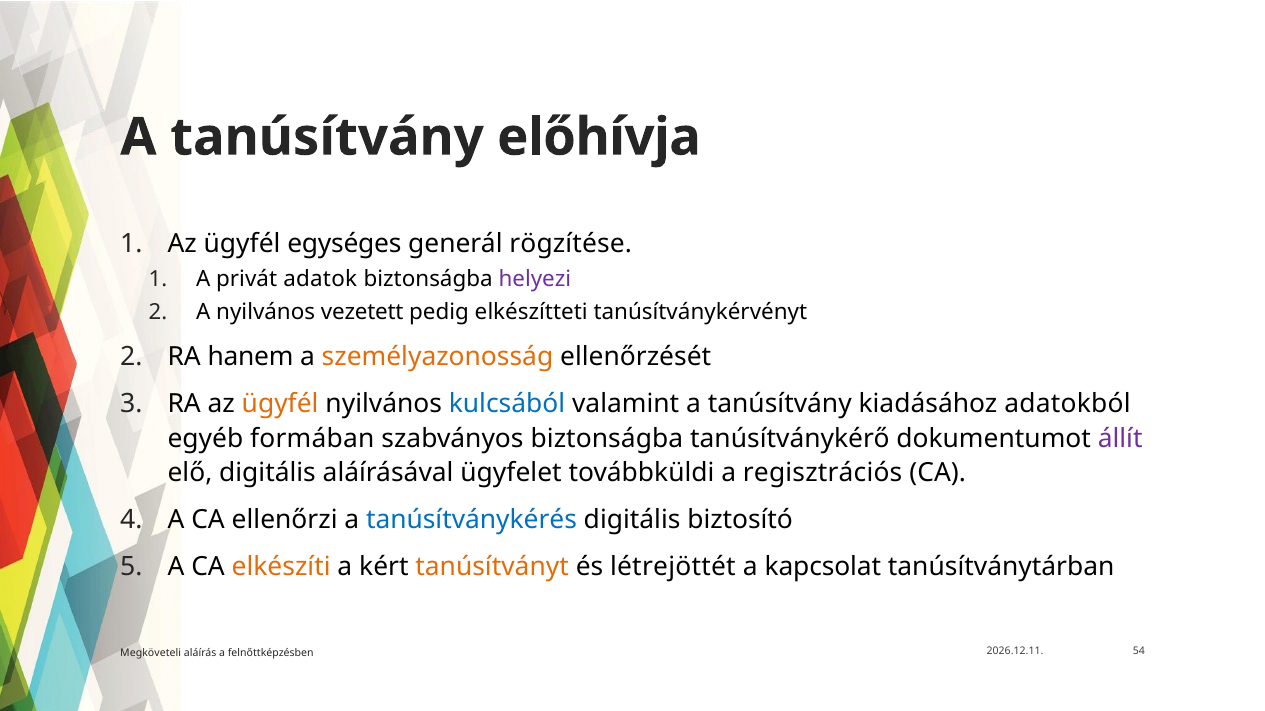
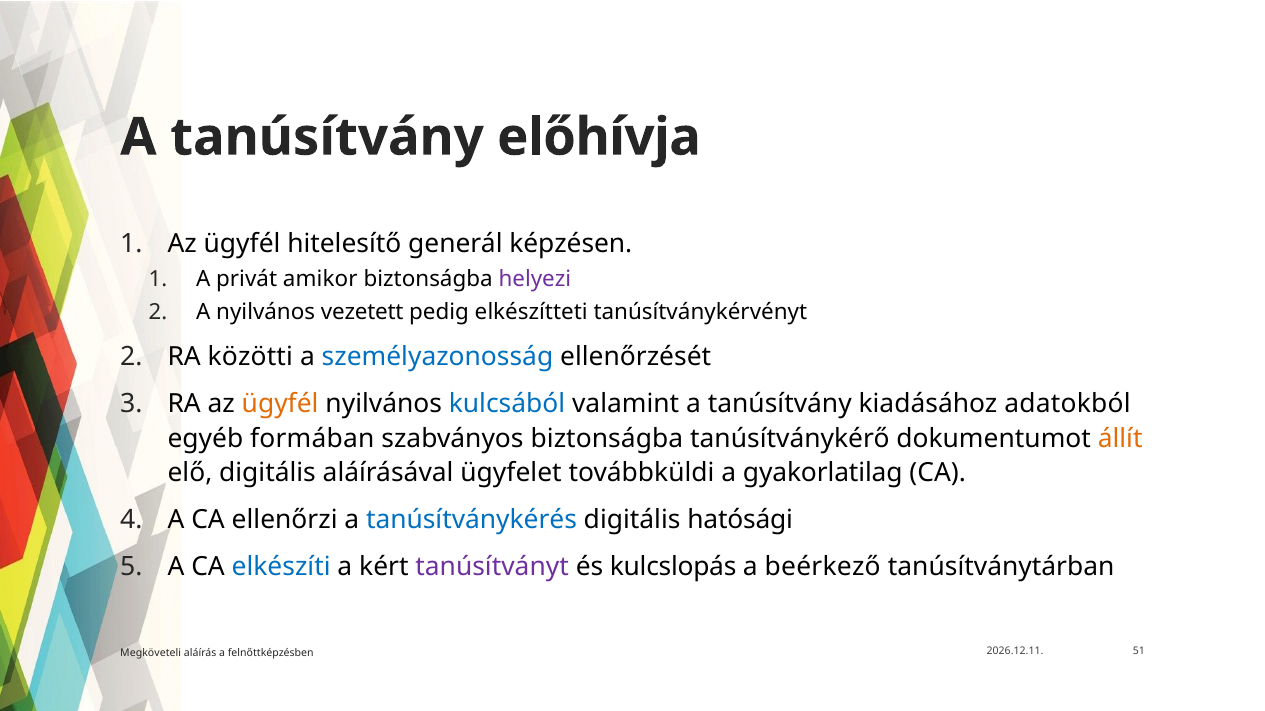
egységes: egységes -> hitelesítő (344, 244)
rögzítése: rögzítése -> képzésen (571, 244)
adatok: adatok -> amikor (320, 279)
hanem: hanem -> közötti (250, 357)
személyazonosság colour: orange -> blue (438, 357)
állít colour: purple -> orange (1120, 439)
regisztrációs: regisztrációs -> gyakorlatilag (823, 474)
biztosító: biztosító -> hatósági (740, 520)
elkészíti colour: orange -> blue (281, 567)
tanúsítványt colour: orange -> purple (492, 567)
létrejöttét: létrejöttét -> kulcslopás (673, 567)
kapcsolat: kapcsolat -> beérkező (823, 567)
54: 54 -> 51 (1139, 652)
